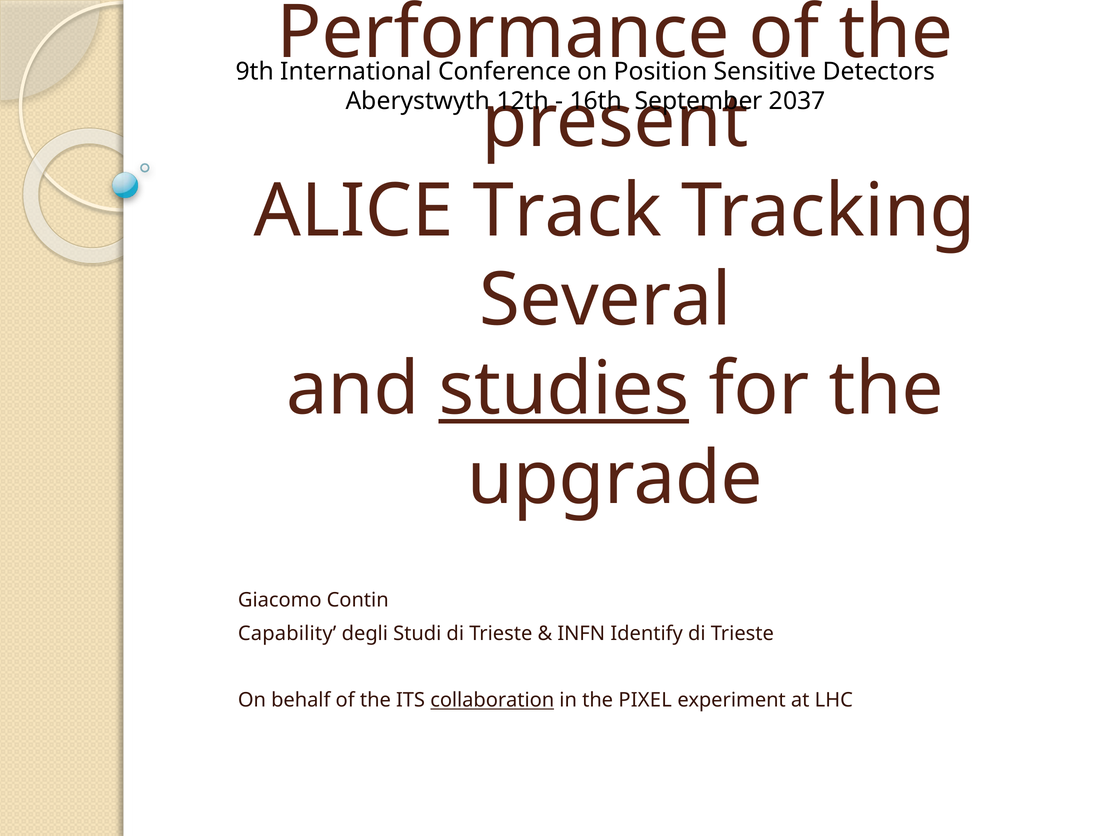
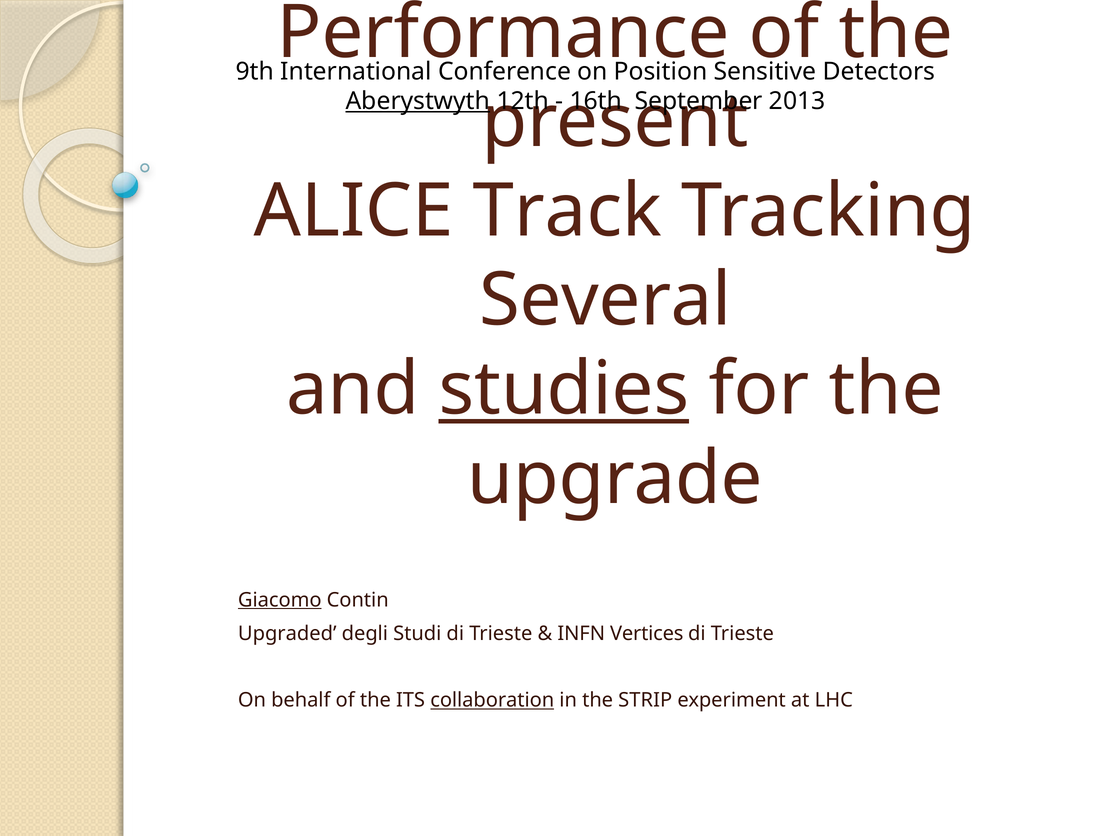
Aberystwyth underline: none -> present (418, 101)
2037: 2037 -> 2013 (797, 101)
Giacomo underline: none -> present (280, 600)
Capability: Capability -> Upgraded (287, 633)
Identify: Identify -> Vertices (647, 633)
PIXEL: PIXEL -> STRIP (645, 700)
